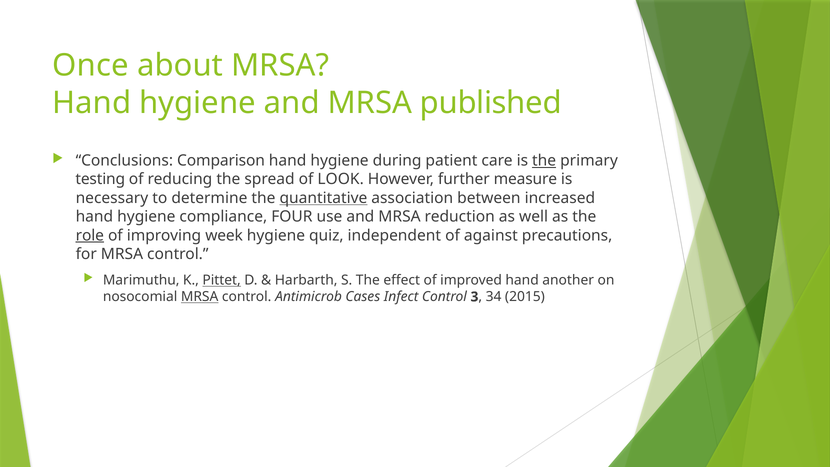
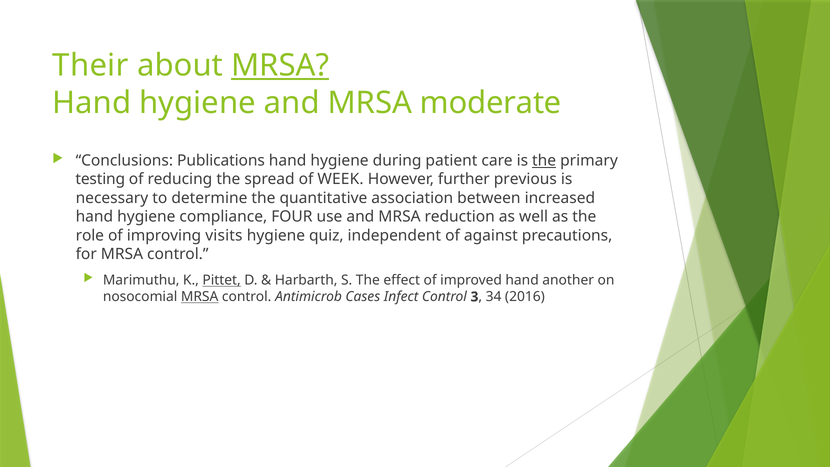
Once: Once -> Their (91, 65)
MRSA underline: none -> present (280, 65)
published: published -> moderate (491, 103)
Comparison: Comparison -> Publications (221, 161)
LOOK: LOOK -> WEEK (341, 179)
measure: measure -> previous (525, 179)
quantitative underline: present -> none (323, 198)
role underline: present -> none (90, 235)
week: week -> visits (224, 235)
2015: 2015 -> 2016 (525, 297)
